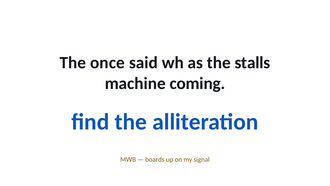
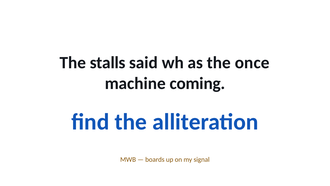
once: once -> stalls (108, 63)
stalls: stalls -> once (252, 63)
